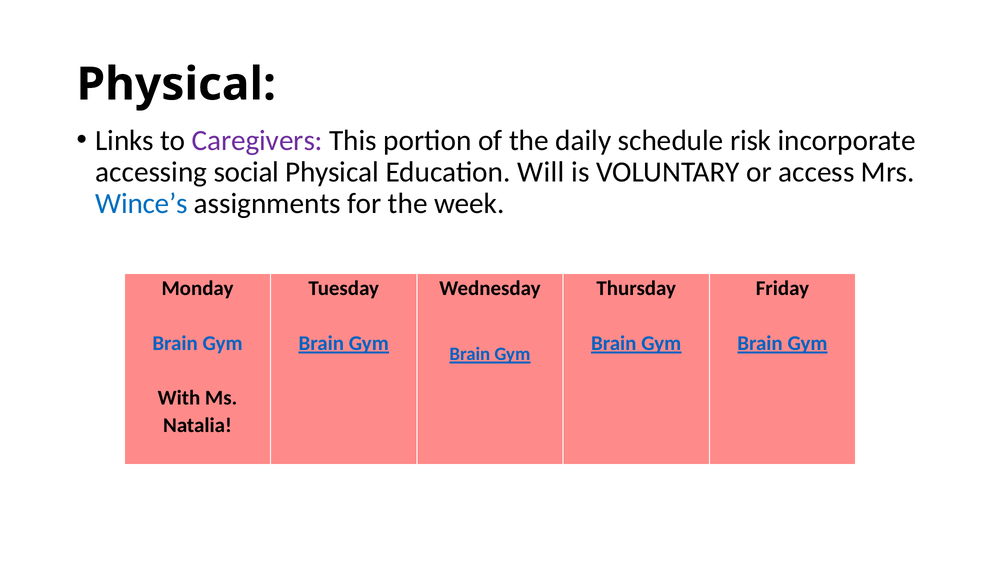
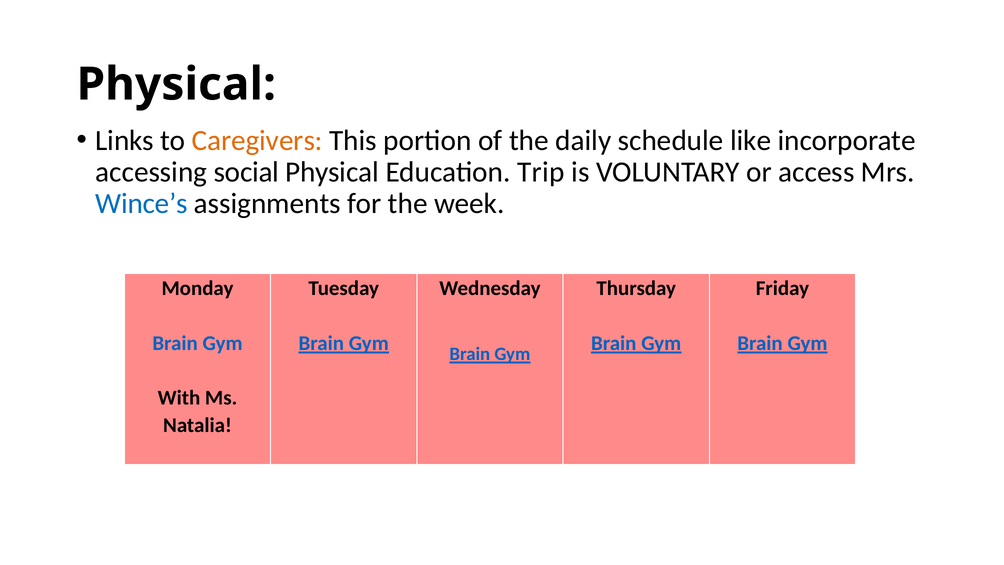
Caregivers colour: purple -> orange (257, 140)
risk: risk -> like (751, 140)
Will: Will -> Trip (541, 172)
